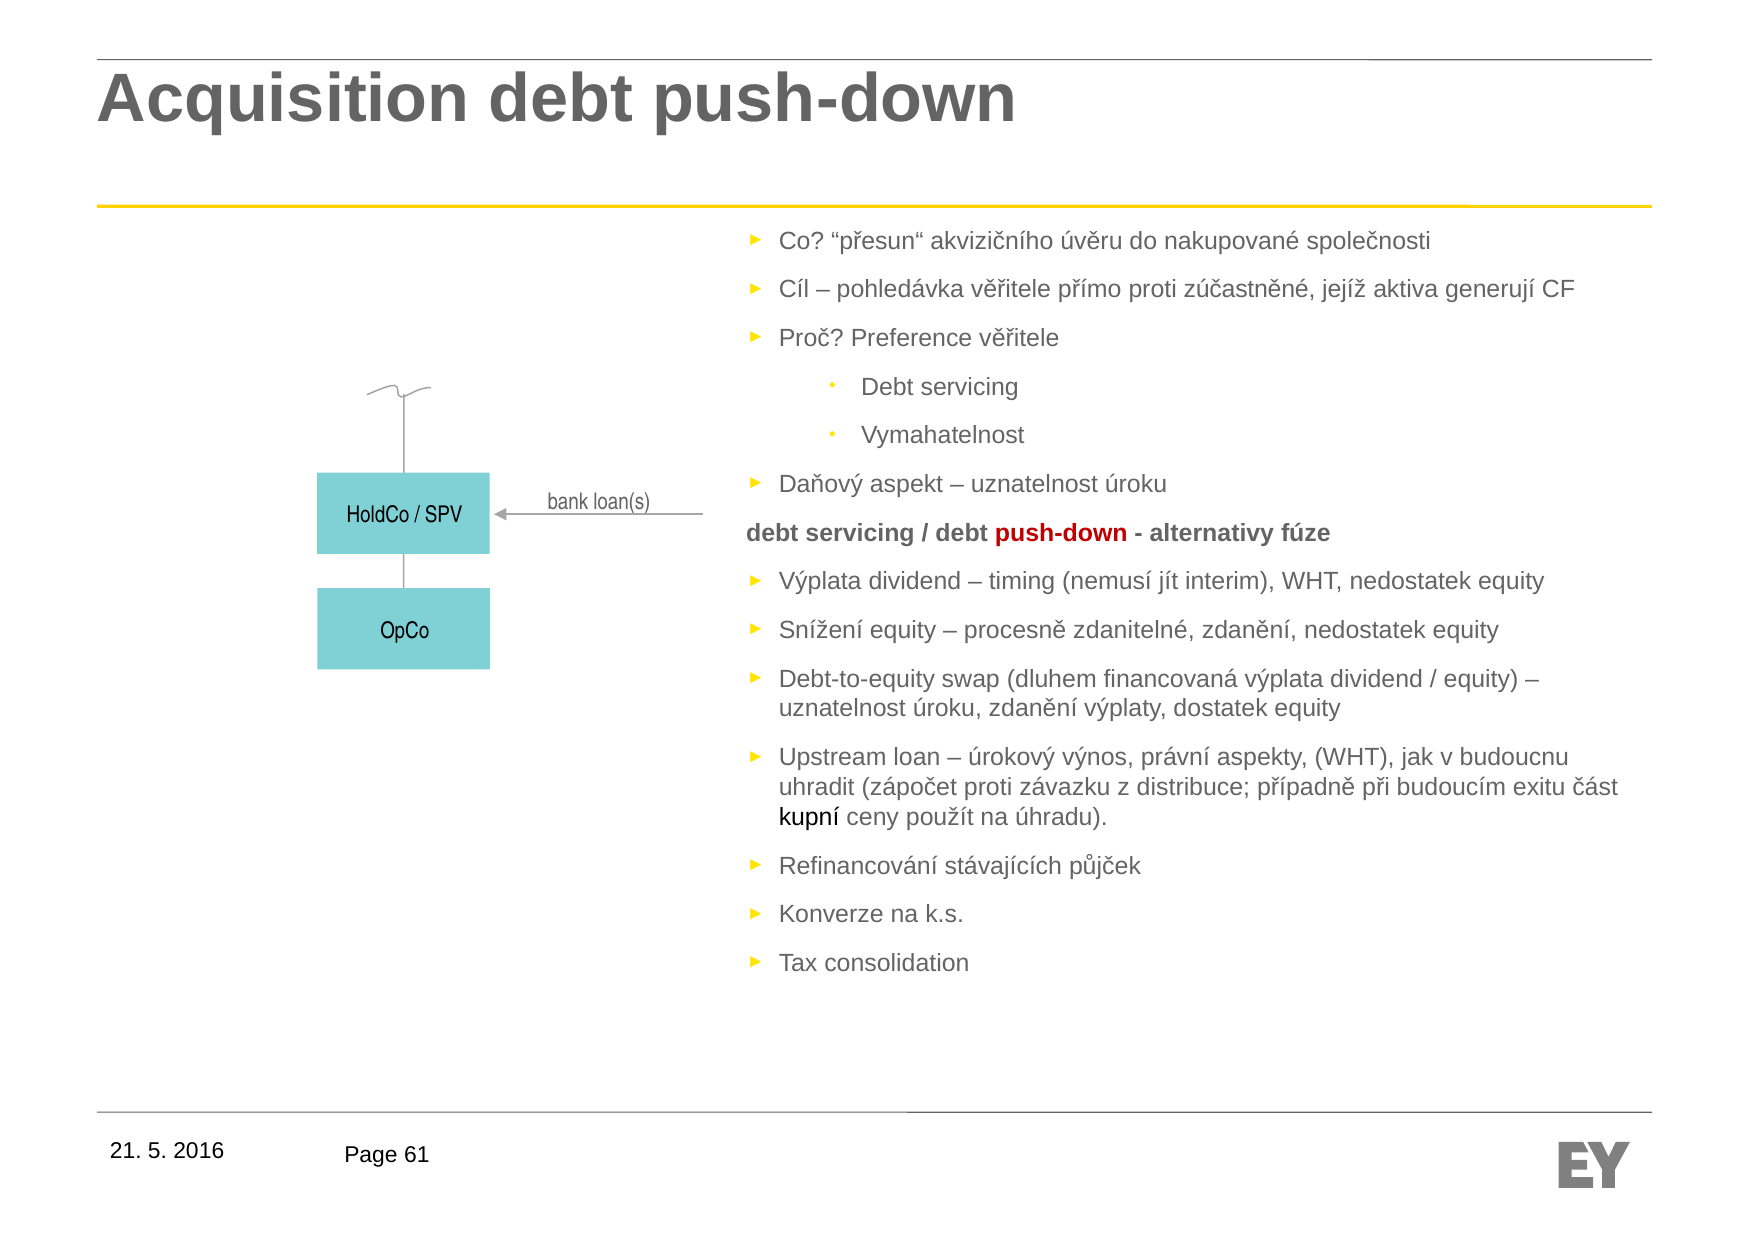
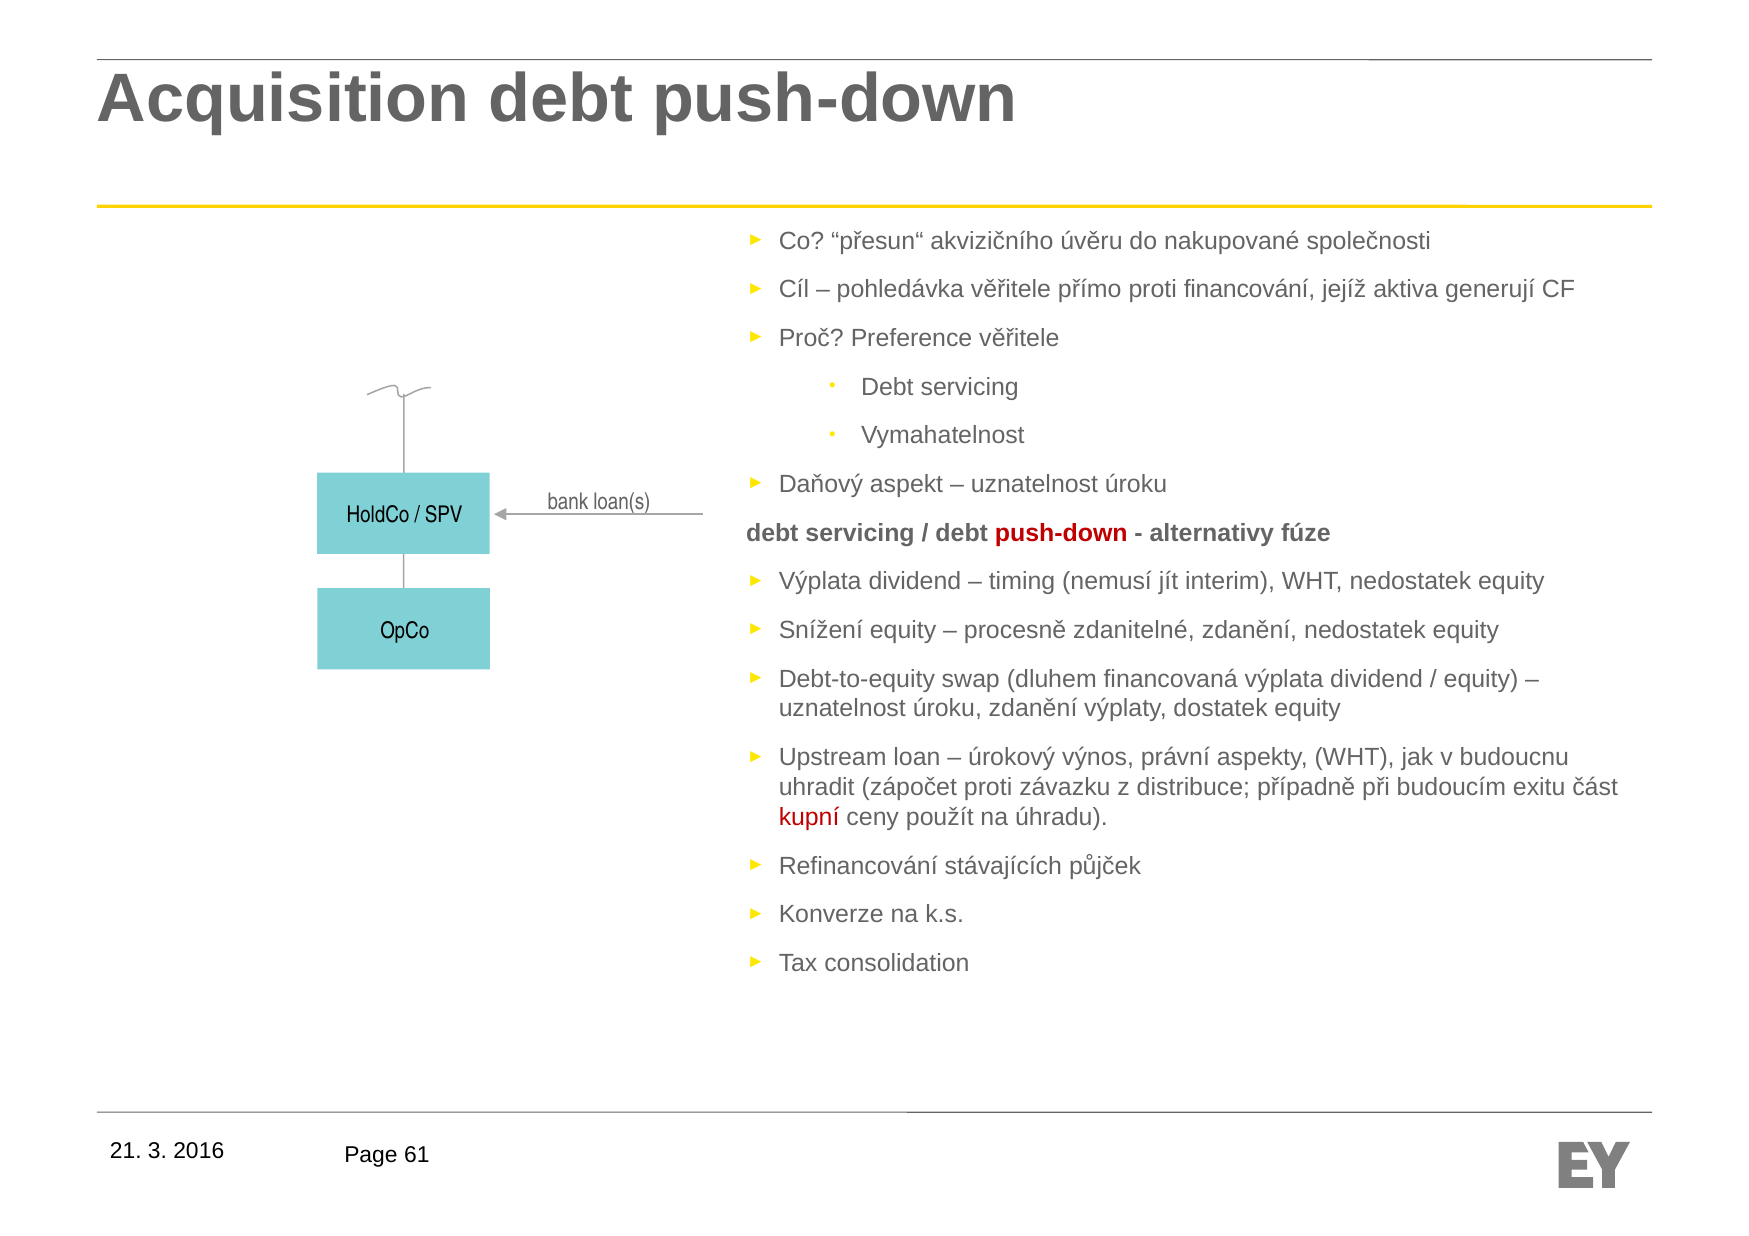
zúčastněné: zúčastněné -> financování (1250, 290)
kupní colour: black -> red (809, 818)
5: 5 -> 3 (157, 1151)
